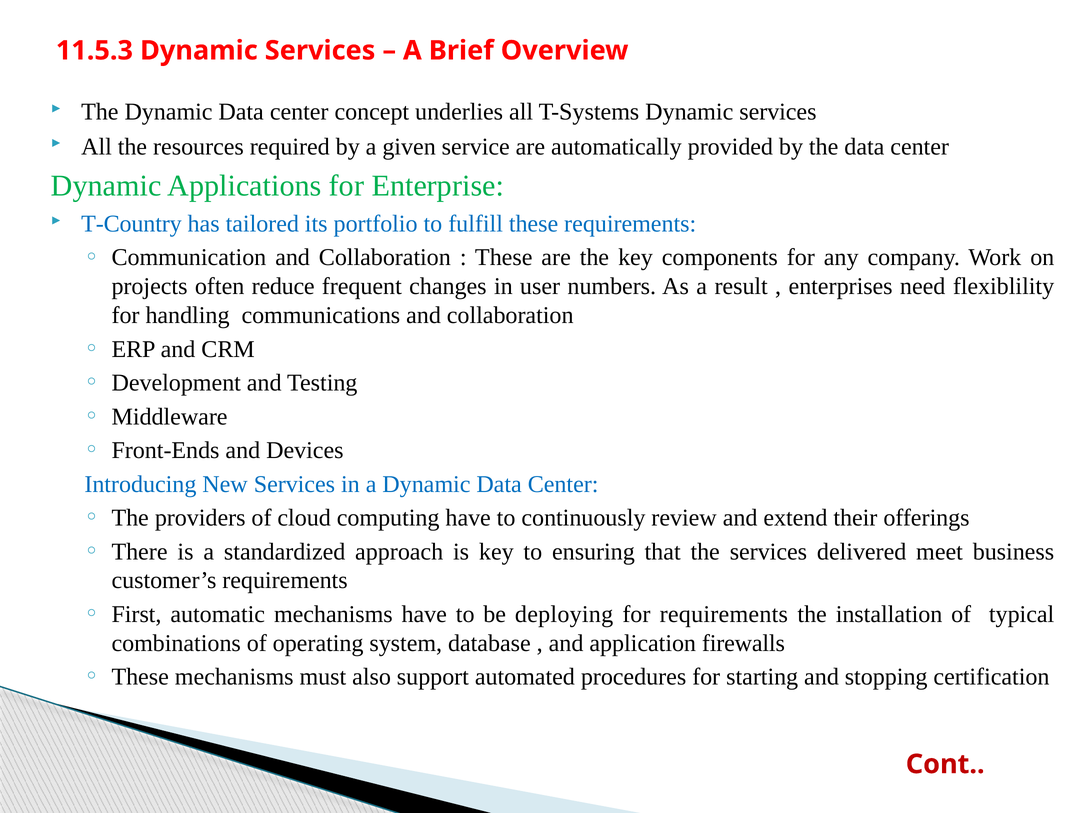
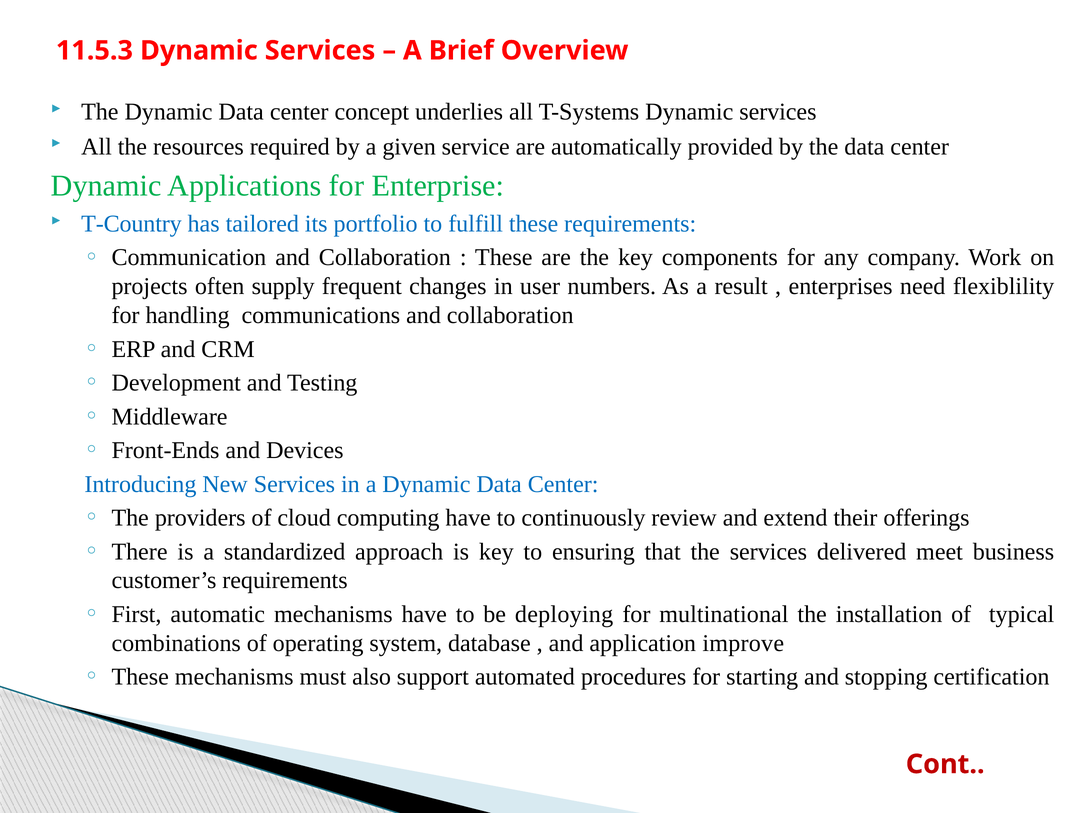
reduce: reduce -> supply (283, 287)
for requirements: requirements -> multinational (724, 615)
firewalls: firewalls -> improve (743, 644)
